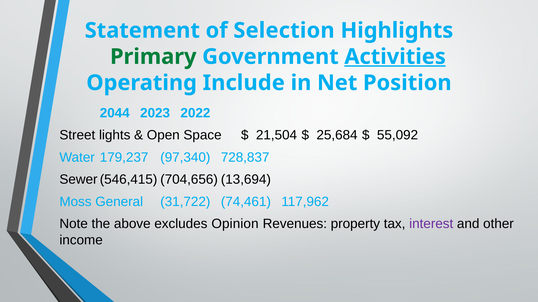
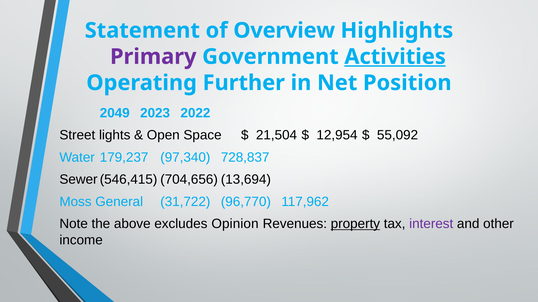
Selection: Selection -> Overview (284, 31)
Primary colour: green -> purple (153, 57)
Include: Include -> Further (244, 83)
2044: 2044 -> 2049 (115, 113)
25,684: 25,684 -> 12,954 (337, 136)
74,461: 74,461 -> 96,770 (246, 202)
property underline: none -> present (355, 224)
